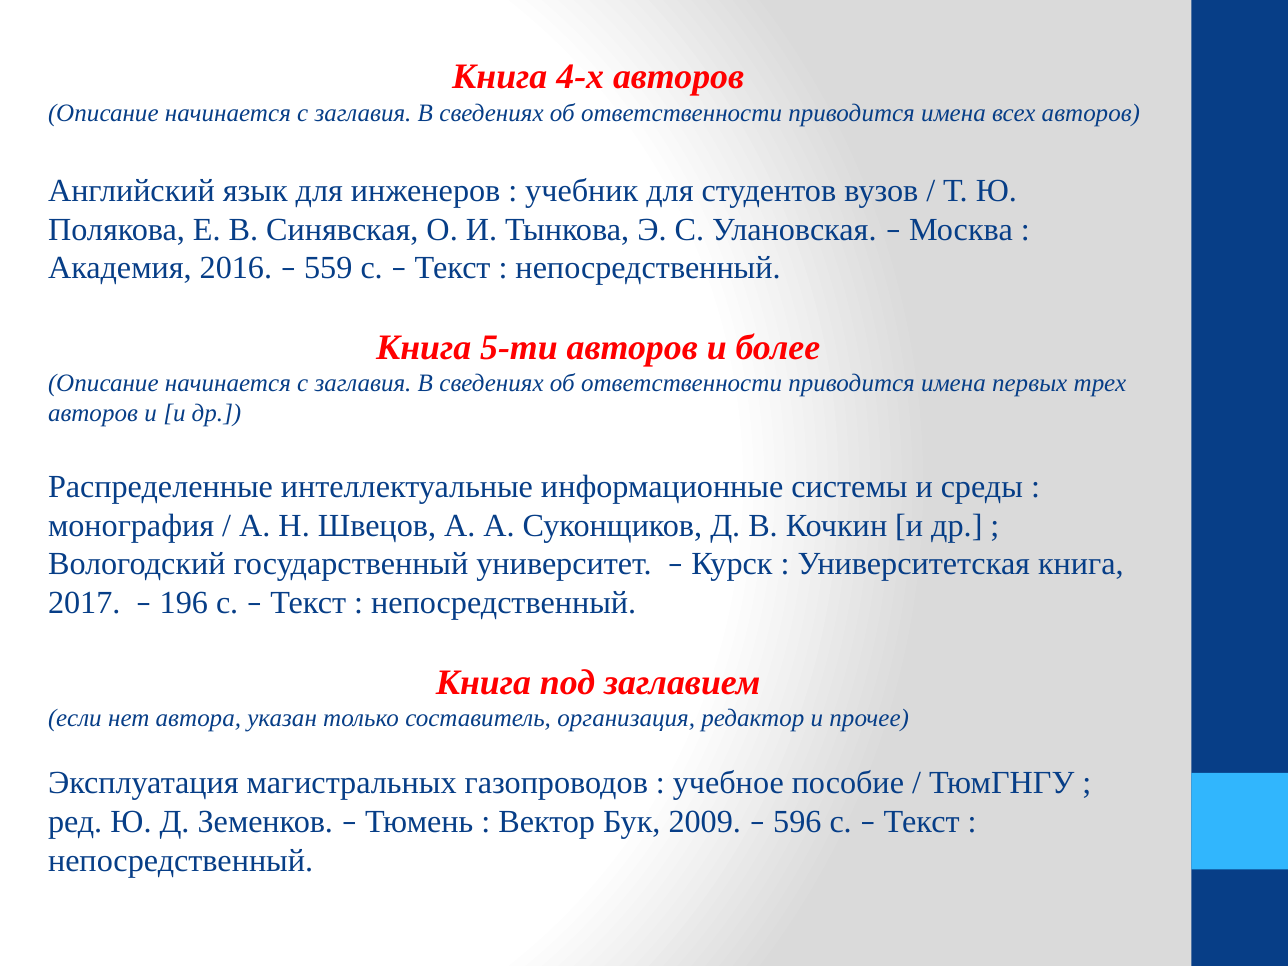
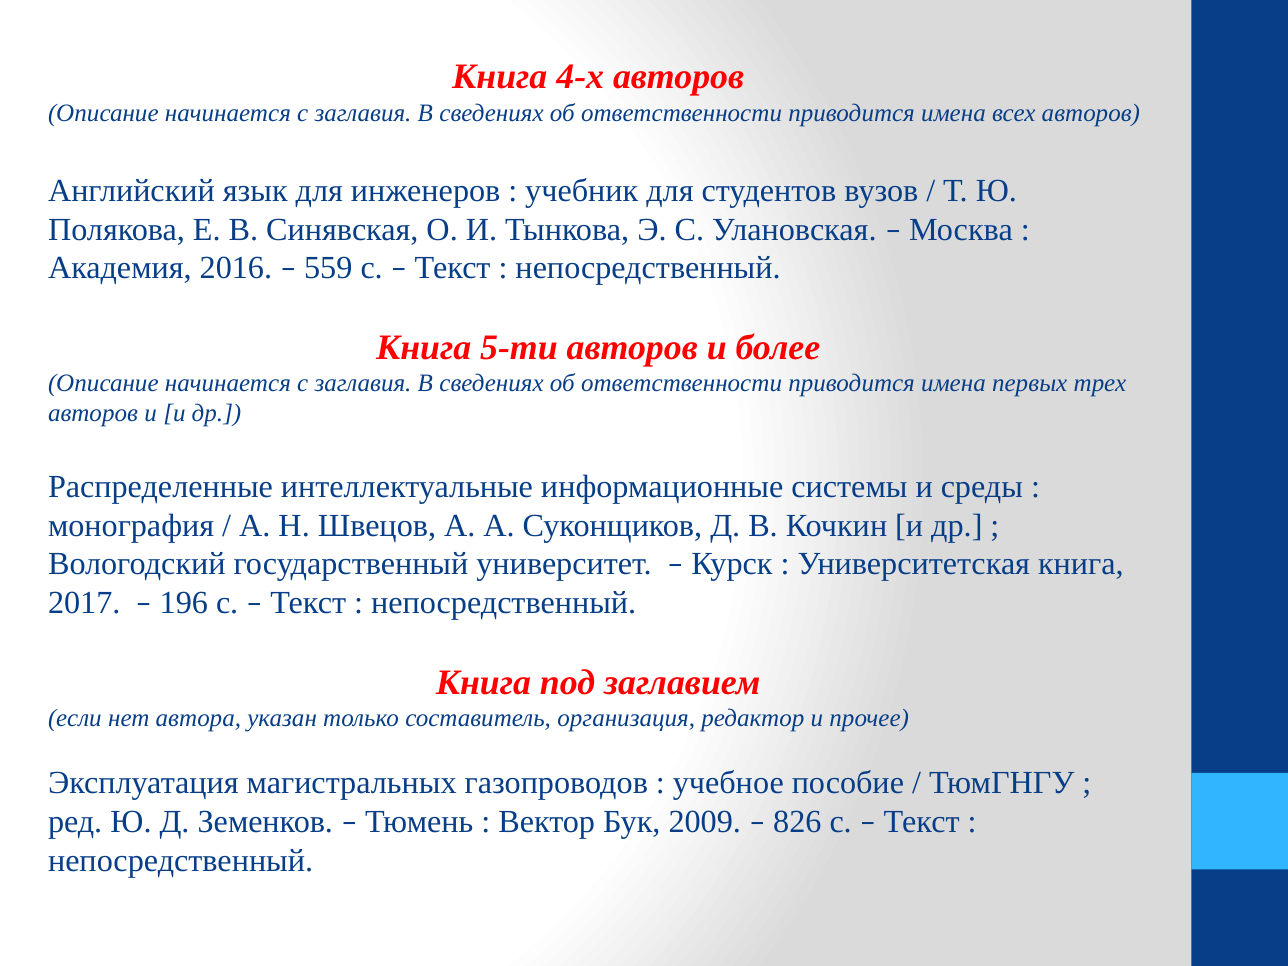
596: 596 -> 826 (797, 822)
